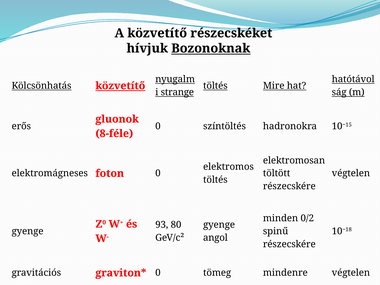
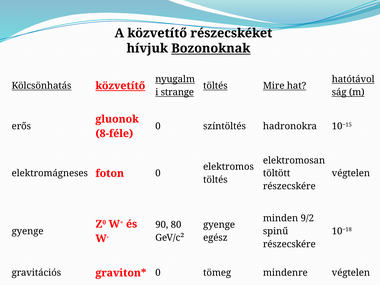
0/2: 0/2 -> 9/2 (307, 218)
93: 93 -> 90 (162, 225)
angol: angol -> egész (215, 238)
